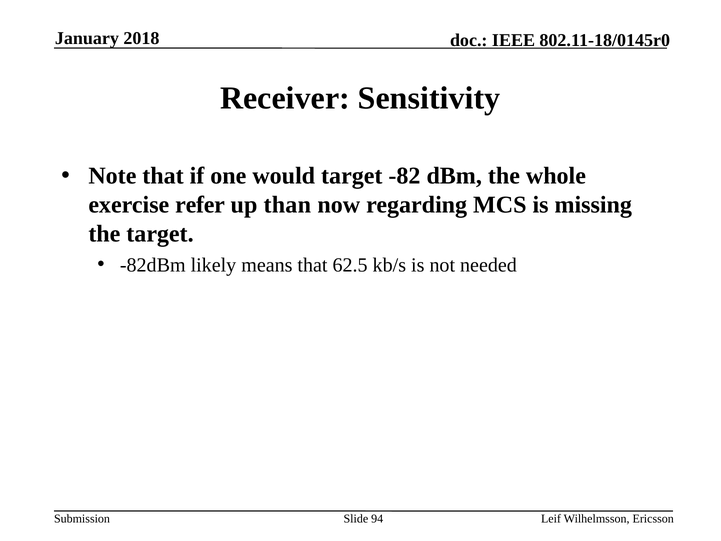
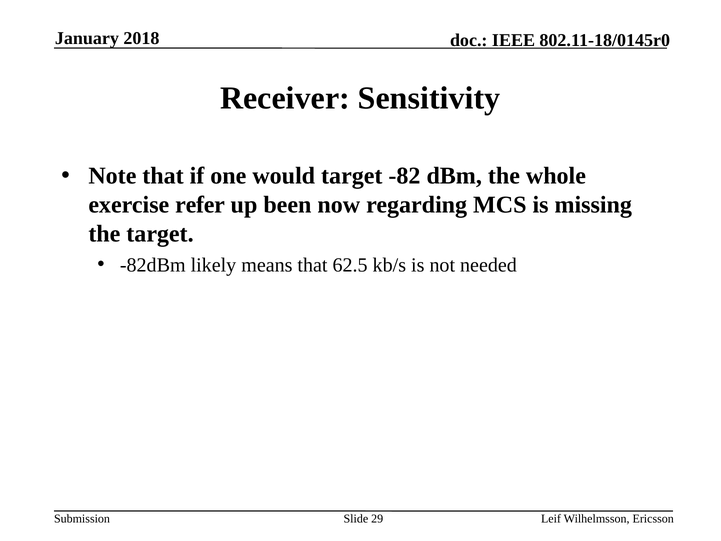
than: than -> been (287, 205)
94: 94 -> 29 (377, 519)
